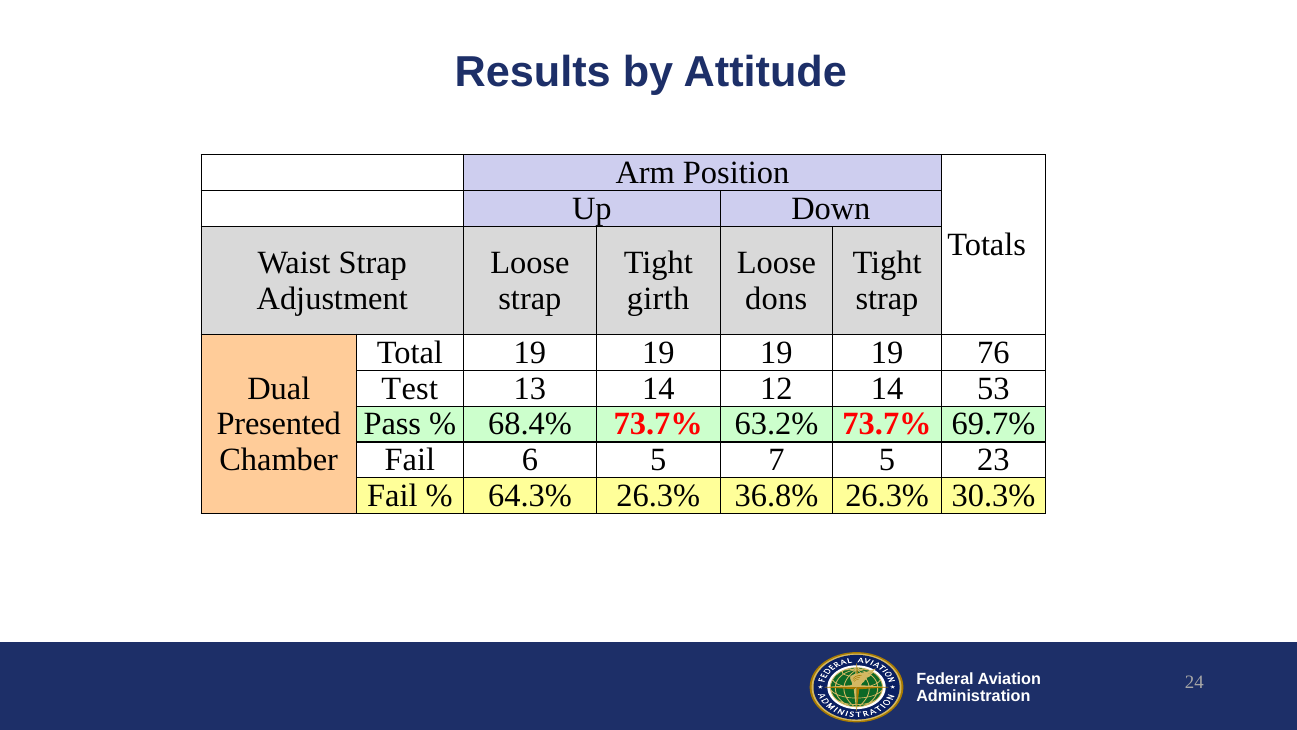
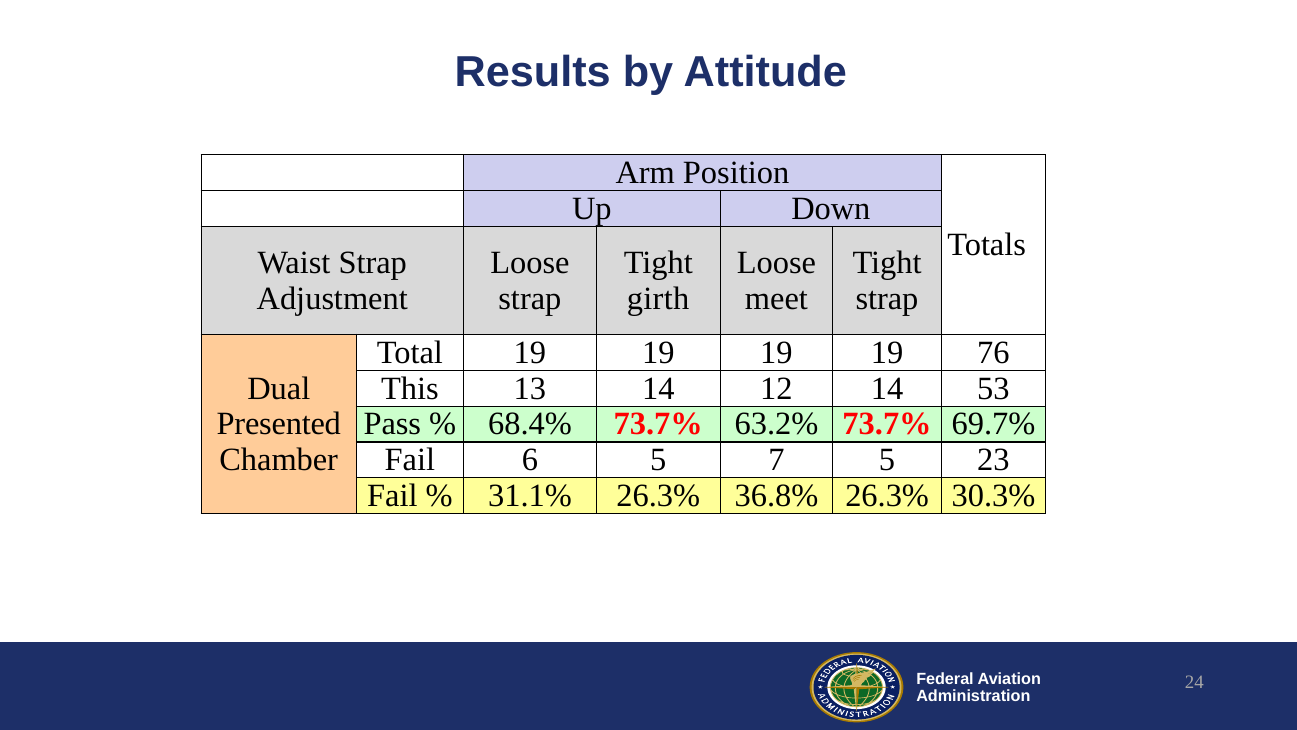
dons: dons -> meet (776, 298)
Test: Test -> This (410, 388)
64.3%: 64.3% -> 31.1% (530, 496)
